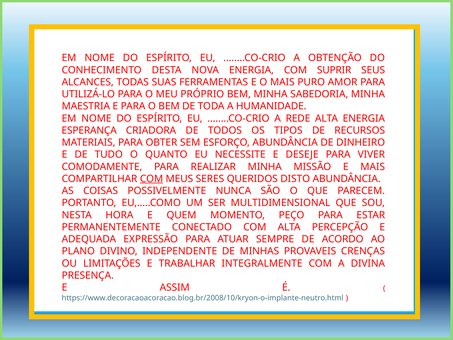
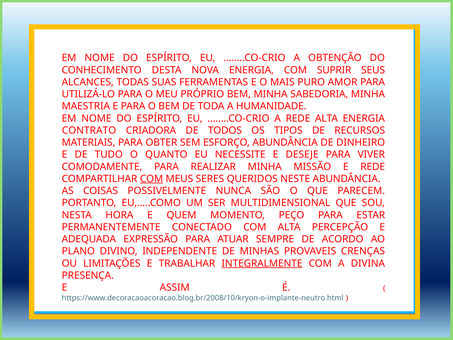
ESPERANÇA: ESPERANÇA -> CONTRATO (89, 130)
E MAIS: MAIS -> REDE (373, 167)
DISTO: DISTO -> NESTE (295, 179)
INTEGRALMENTE underline: none -> present (262, 263)
